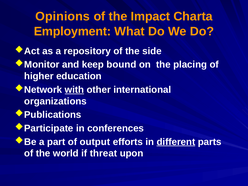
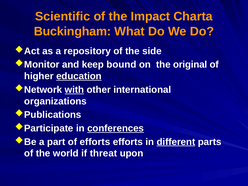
Opinions: Opinions -> Scientific (63, 16)
Employment: Employment -> Buckingham (72, 31)
placing: placing -> original (190, 65)
education underline: none -> present (79, 76)
conferences underline: none -> present (116, 128)
of output: output -> efforts (95, 142)
